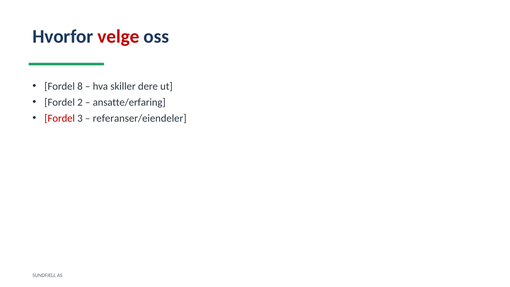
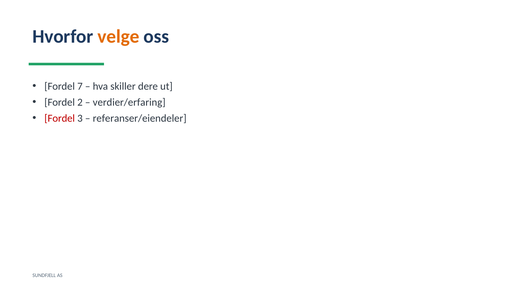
velge colour: red -> orange (118, 36)
8: 8 -> 7 (80, 86)
ansatte/erfaring: ansatte/erfaring -> verdier/erfaring (129, 102)
